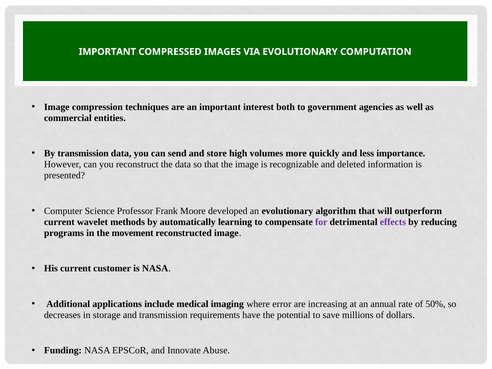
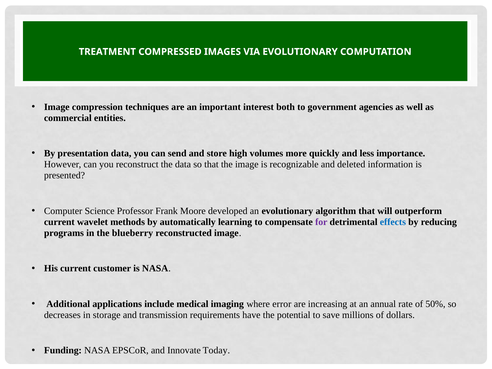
IMPORTANT: IMPORTANT -> TREATMENT (107, 52)
By transmission: transmission -> presentation (83, 153)
effects colour: purple -> blue (393, 222)
movement: movement -> blueberry (132, 233)
Abuse: Abuse -> Today (216, 351)
